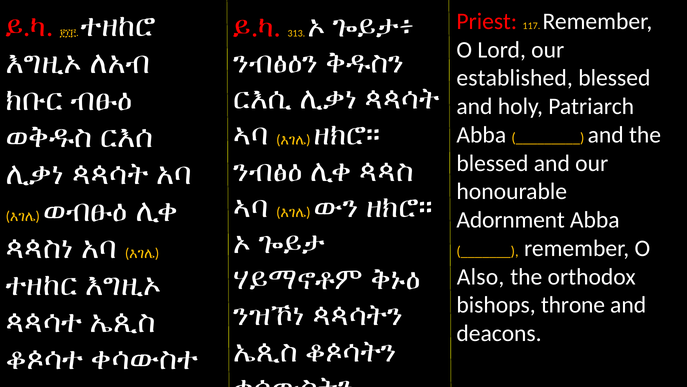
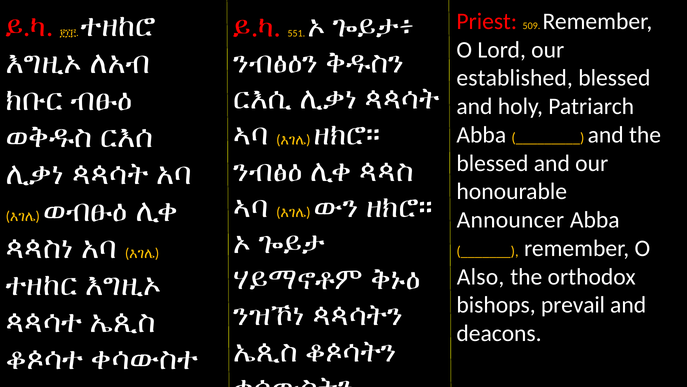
117: 117 -> 509 (531, 26)
313: 313 -> 551 (296, 33)
Adornment: Adornment -> Announcer (510, 220)
throne: throne -> prevail (573, 305)
